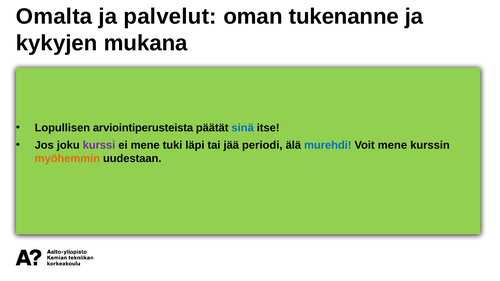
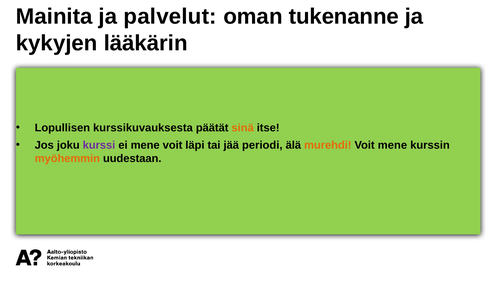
Omalta: Omalta -> Mainita (54, 16)
mukana: mukana -> lääkärin (146, 43)
arviointiperusteista: arviointiperusteista -> kurssikuvauksesta (143, 128)
sinä colour: blue -> orange (243, 128)
mene tuki: tuki -> voit (173, 145)
murehdi colour: blue -> orange (328, 145)
